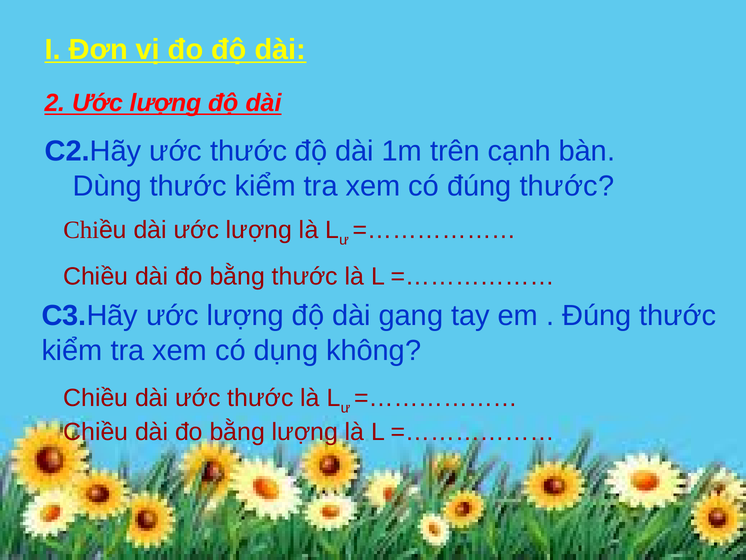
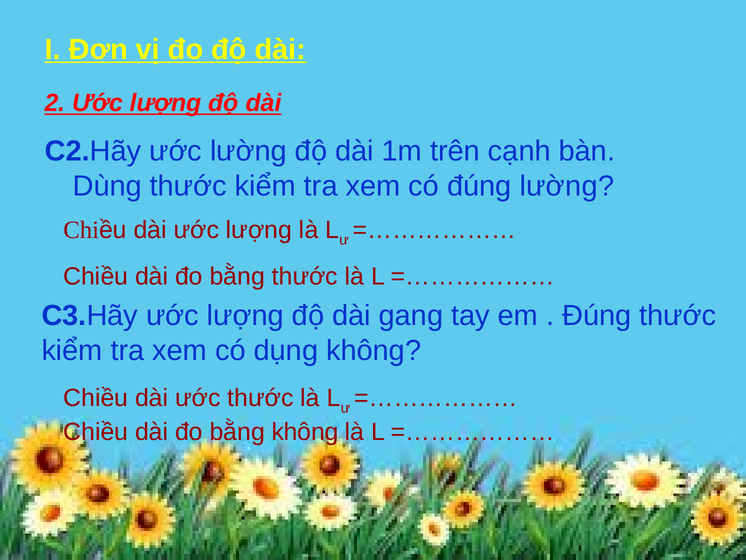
C2.Hãy ước thước: thước -> lường (249, 151)
có đúng thước: thước -> lường (567, 186)
bằng lượng: lượng -> không (305, 432)
